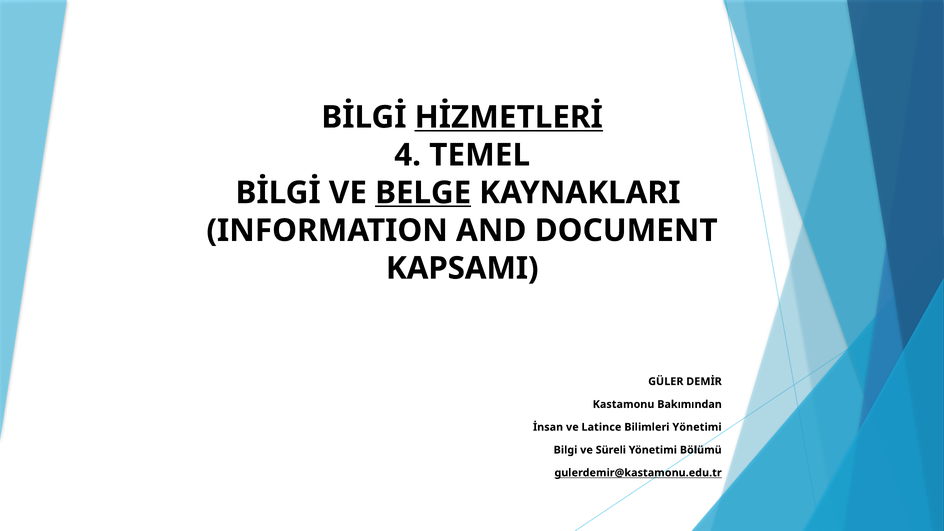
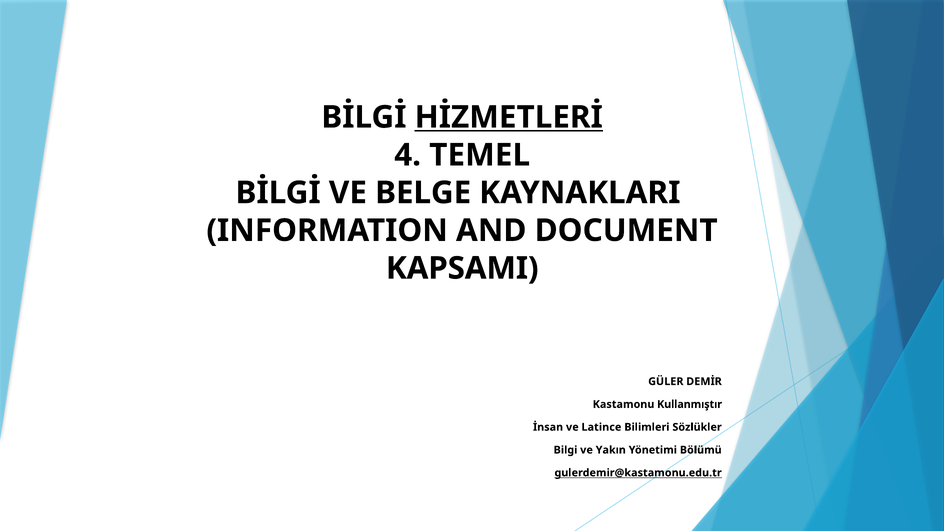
BELGE underline: present -> none (423, 193)
Bakımından: Bakımından -> Kullanmıştır (690, 404)
Bilimleri Yönetimi: Yönetimi -> Sözlükler (697, 427)
Süreli: Süreli -> Yakın (611, 450)
